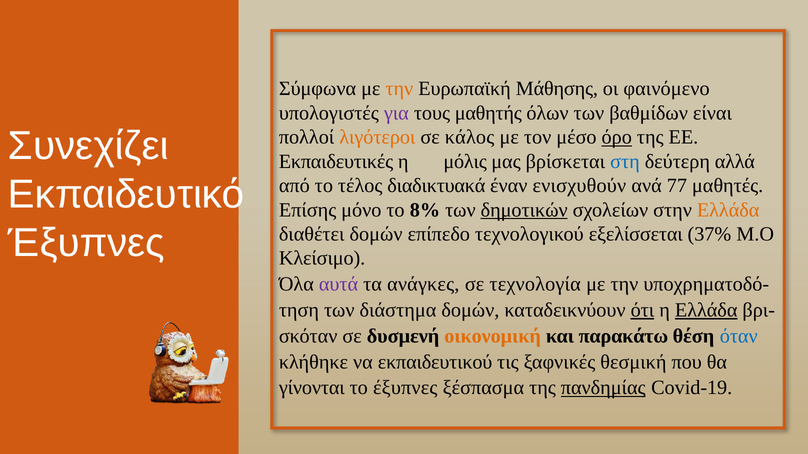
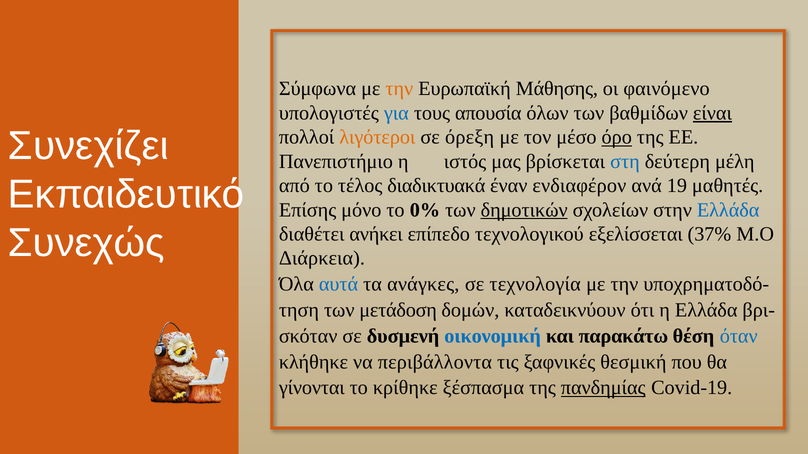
για colour: purple -> blue (396, 113)
μαθητής: μαθητής -> απουσία (488, 113)
είναι underline: none -> present (712, 113)
κάλος: κάλος -> όρεξη (470, 137)
Εκπαιδευτικές: Εκπαιδευτικές -> Πανεπιστήμιο (336, 162)
μόλις: μόλις -> ιστός (465, 162)
αλλά: αλλά -> μέλη (735, 162)
ενισχυθούν: ενισχυθούν -> ενδιαφέρον (579, 186)
77: 77 -> 19 (677, 186)
8%: 8% -> 0% (425, 210)
Ελλάδα colour: orange -> blue (728, 210)
Έξυπνες: Έξυπνες -> Συνεχώς (86, 243)
διαθέτει δομών: δομών -> ανήκει (376, 234)
Κλείσιμο: Κλείσιμο -> Διάρκεια (322, 259)
αυτά colour: purple -> blue (339, 285)
διάστημα: διάστημα -> μετάδοση (398, 310)
ότι underline: present -> none (642, 310)
Ελλάδα underline: present -> none (706, 310)
οικονομική colour: orange -> blue (493, 336)
εκπαιδευτικού: εκπαιδευτικού -> περιβάλλοντα (435, 362)
το έξυπνες: έξυπνες -> κρίθηκε (405, 388)
